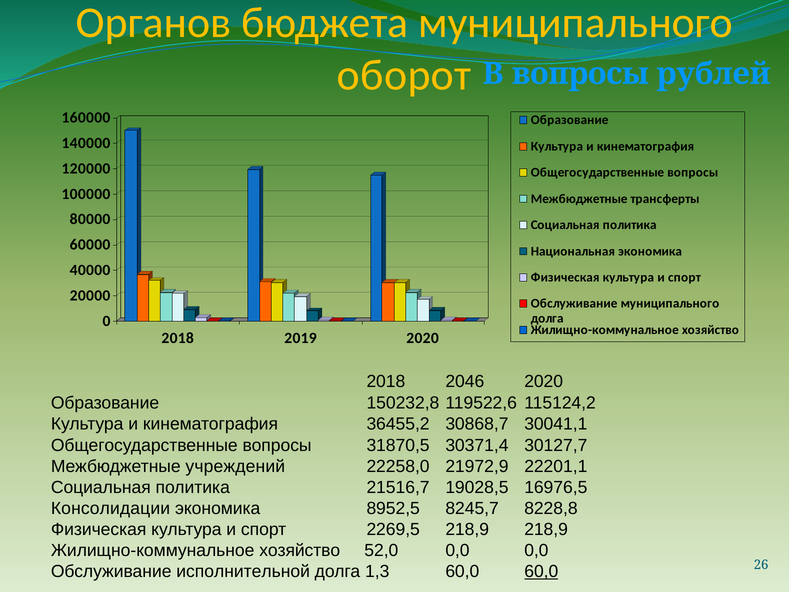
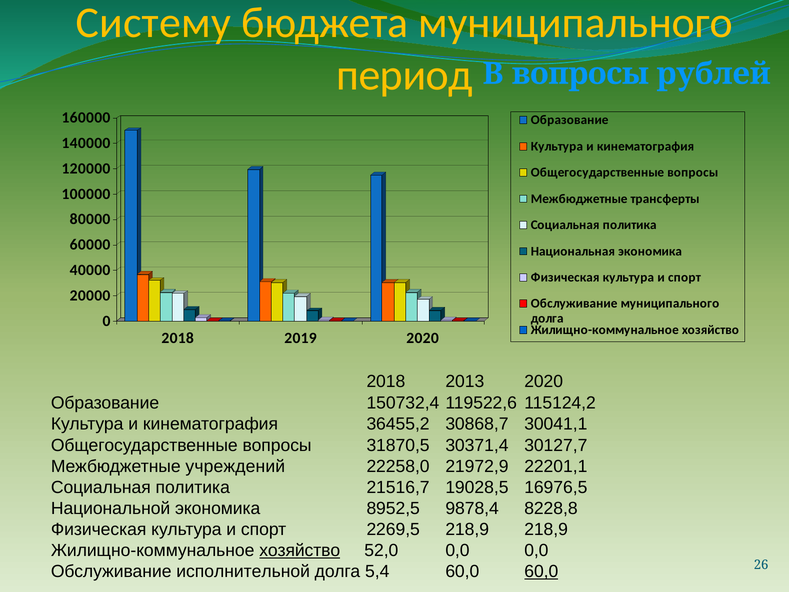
Органов: Органов -> Систему (153, 23)
оборот: оборот -> период (405, 75)
2046: 2046 -> 2013 (465, 382)
150232,8: 150232,8 -> 150732,4 (403, 403)
Консолидации: Консолидации -> Национальной (111, 508)
8245,7: 8245,7 -> 9878,4 (472, 508)
хозяйство underline: none -> present (300, 550)
1,3: 1,3 -> 5,4 (377, 571)
